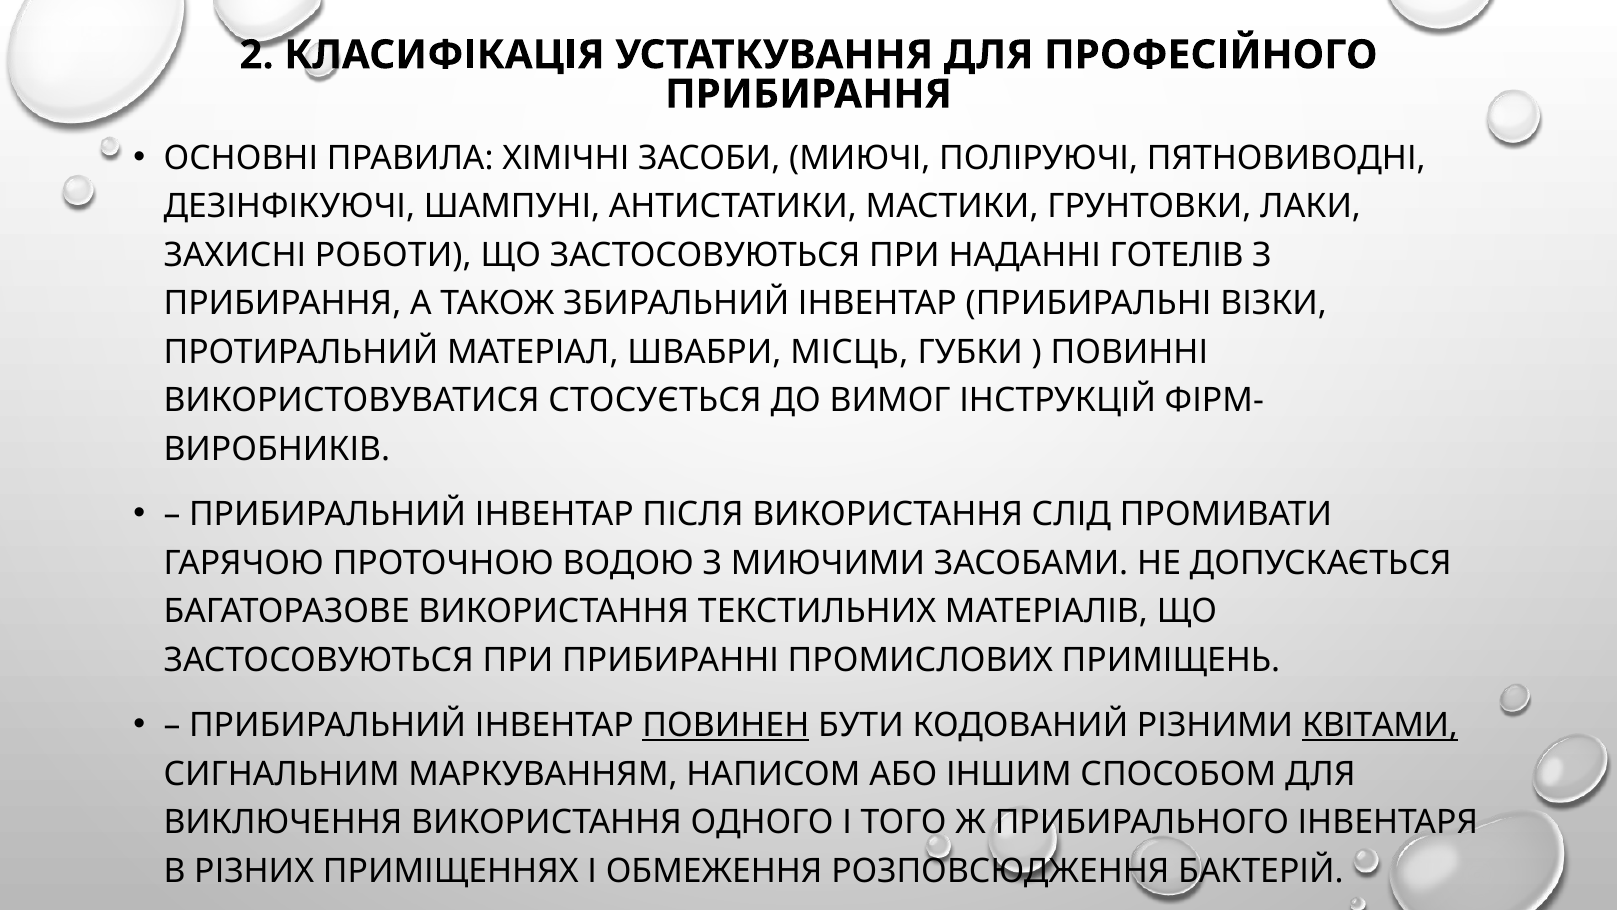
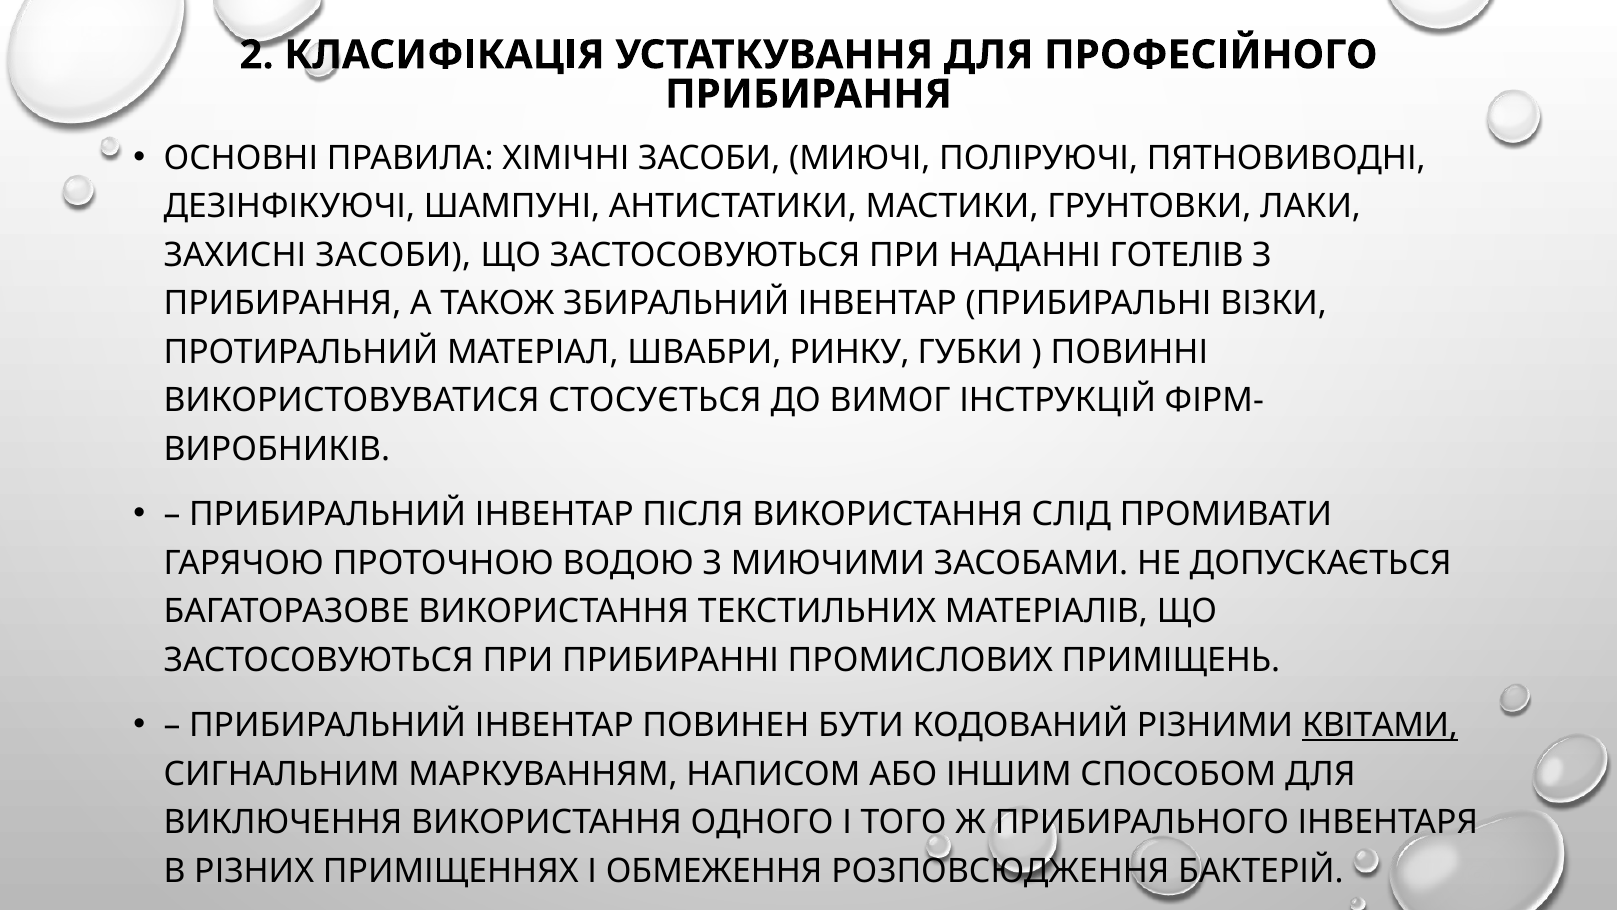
ЗАХИСНІ РОБОТИ: РОБОТИ -> ЗАСОБИ (393, 255)
МІСЦЬ: МІСЦЬ -> РИНКУ (850, 352)
ПОВИНЕН underline: present -> none (726, 725)
